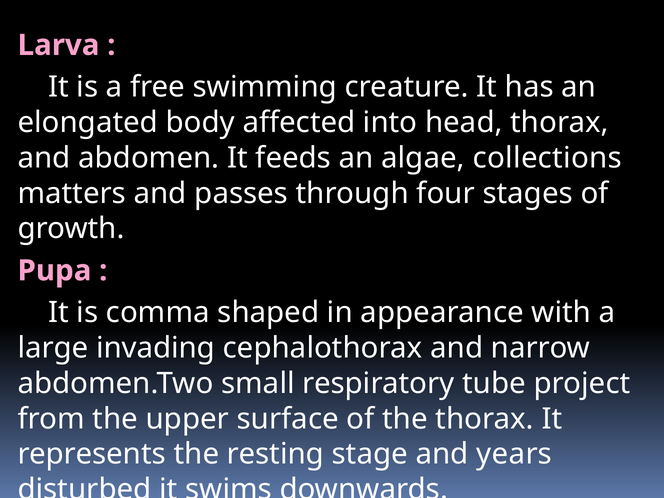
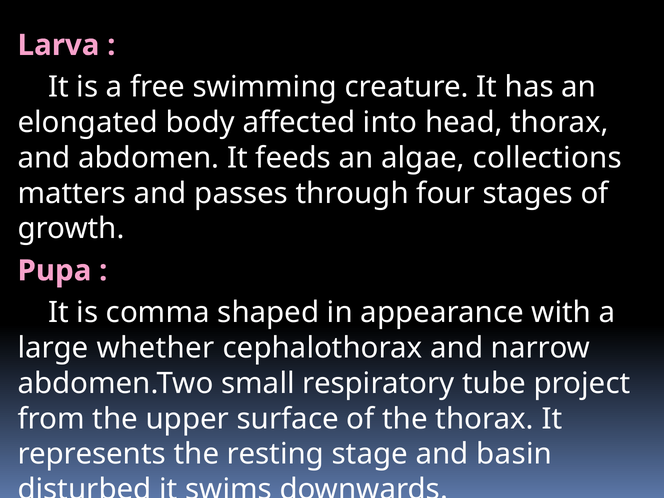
invading: invading -> whether (155, 348)
years: years -> basin (514, 454)
